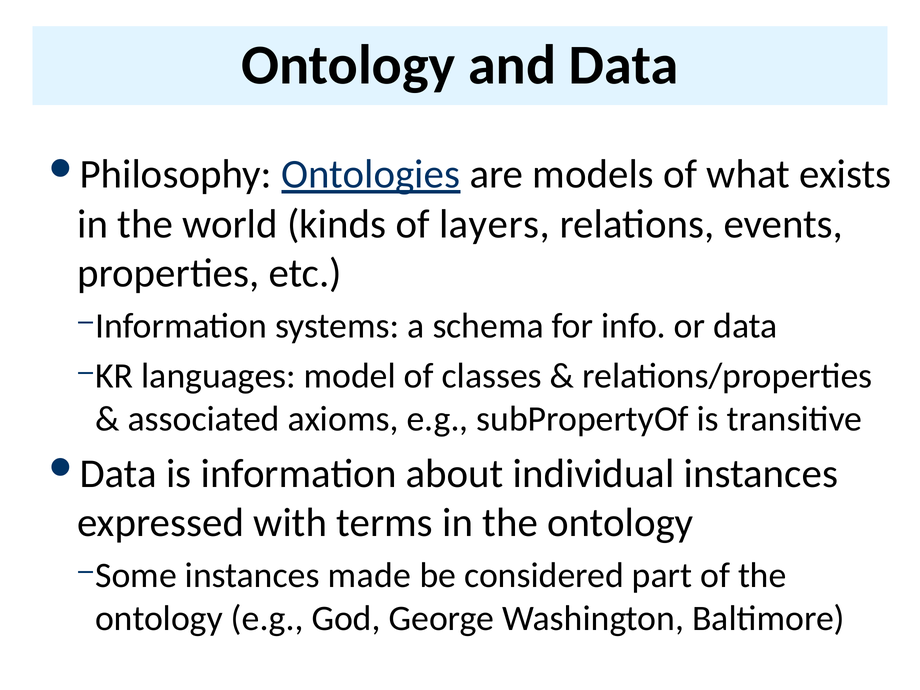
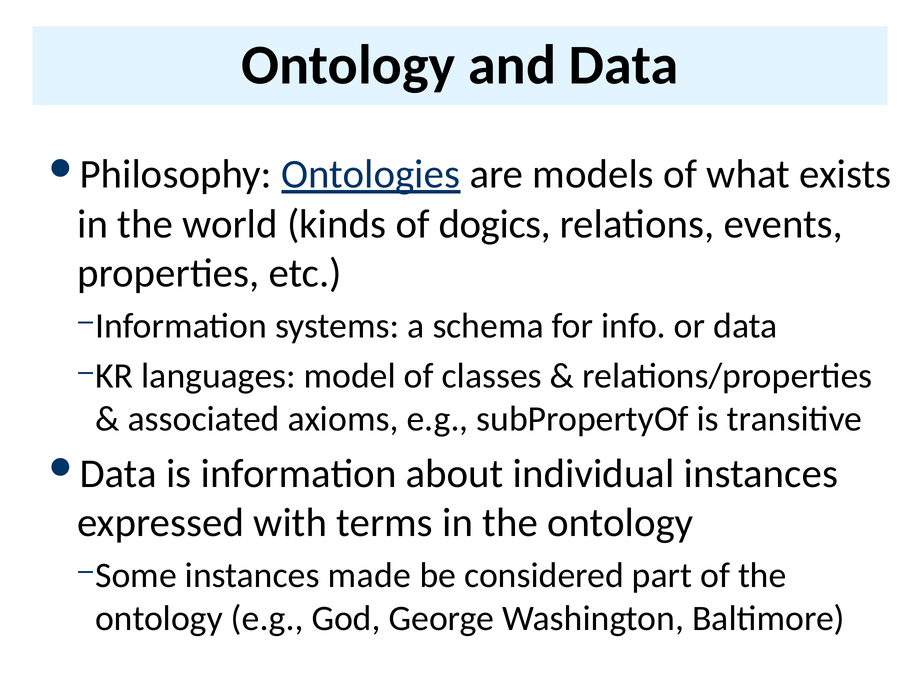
layers: layers -> dogics (495, 224)
